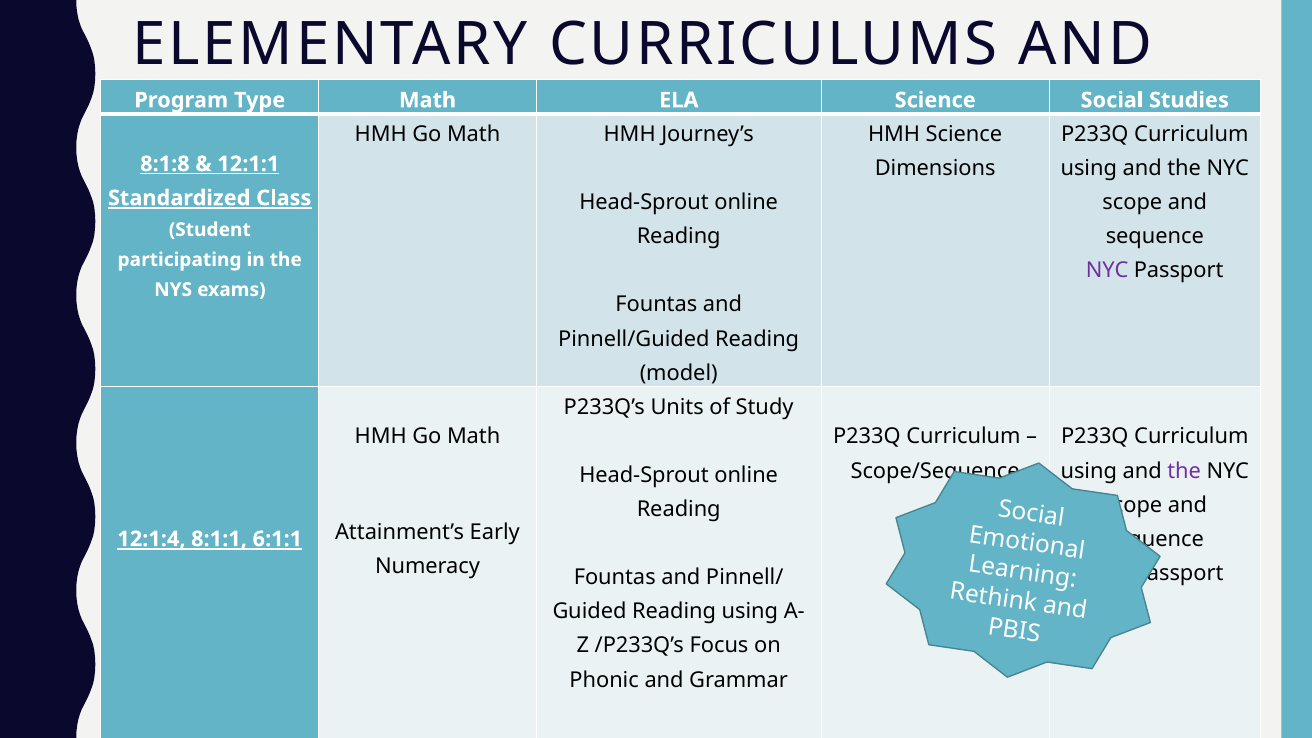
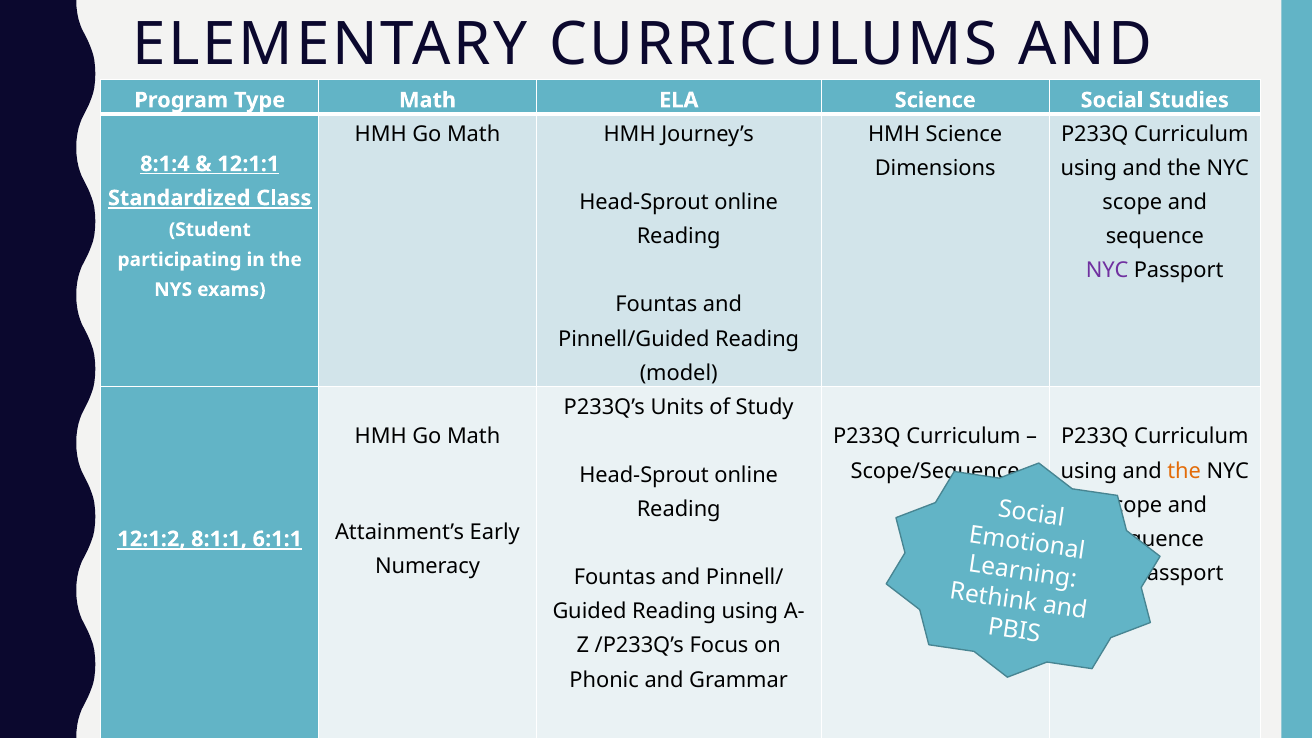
8:1:8: 8:1:8 -> 8:1:4 (165, 164)
the colour: purple -> orange (1184, 471)
12:1:4: 12:1:4 -> 12:1:2 (151, 539)
